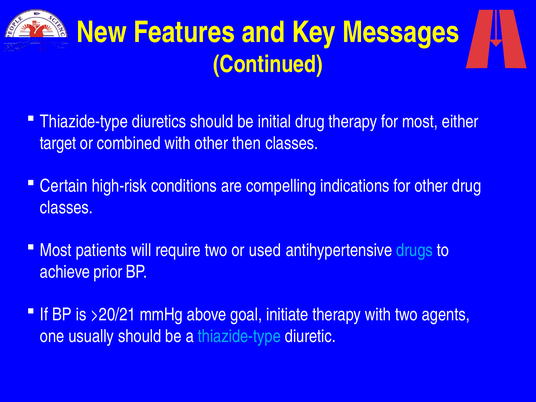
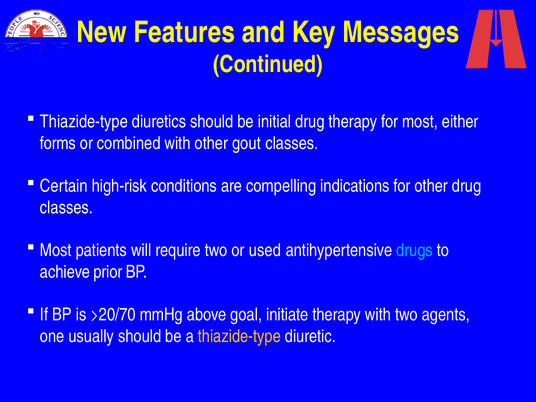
target: target -> forms (58, 143)
then: then -> gout (247, 143)
>20/21: >20/21 -> >20/70 (113, 315)
thiazide-type colour: light blue -> yellow (239, 336)
